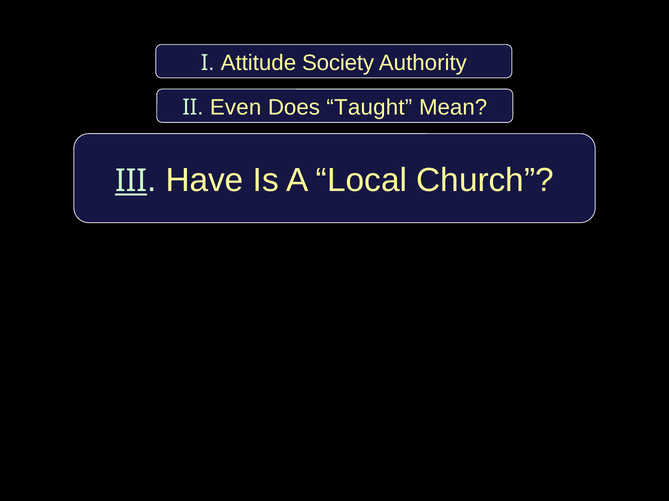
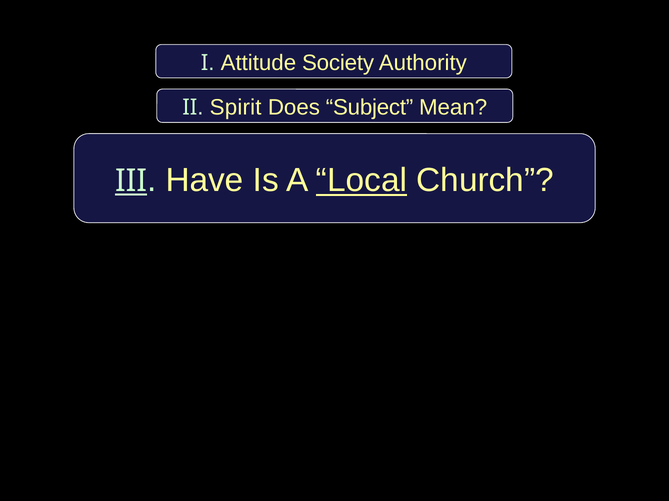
Even: Even -> Spirit (236, 107)
Taught: Taught -> Subject (370, 107)
Local underline: none -> present (362, 181)
